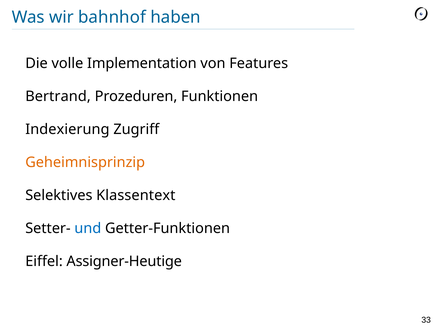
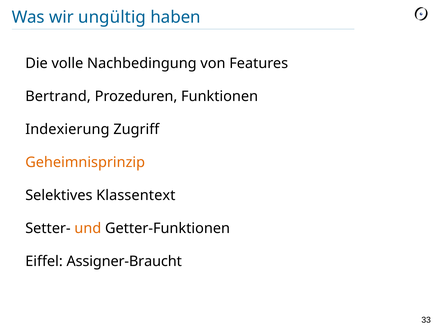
bahnhof: bahnhof -> ungültig (112, 17)
Implementation: Implementation -> Nachbedingung (142, 63)
und colour: blue -> orange (88, 228)
Assigner-Heutige: Assigner-Heutige -> Assigner-Braucht (124, 261)
